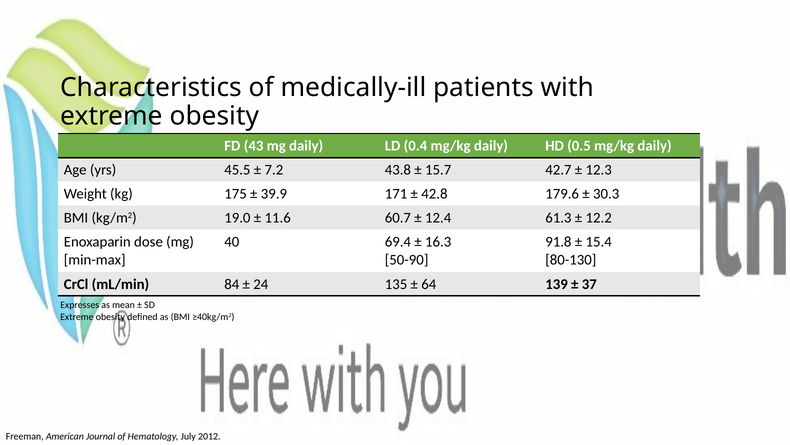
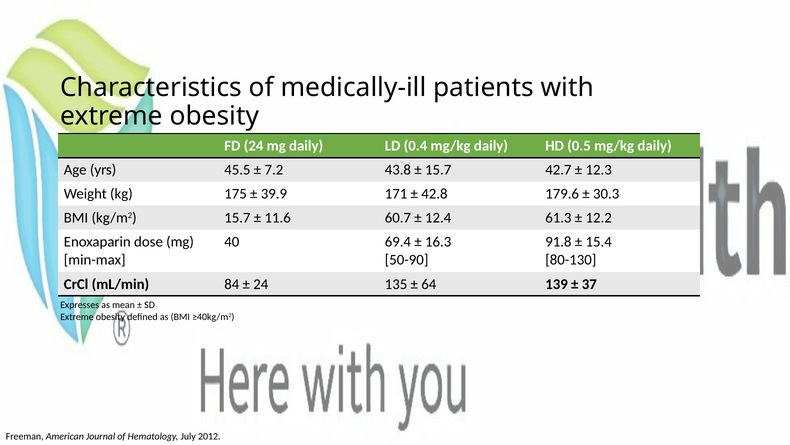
FD 43: 43 -> 24 (254, 145)
kg/m2 19.0: 19.0 -> 15.7 (237, 218)
